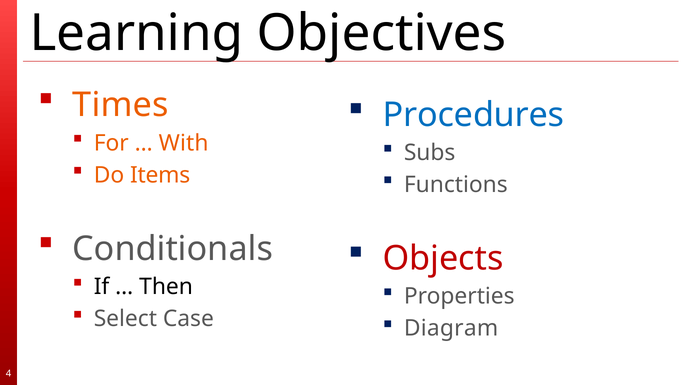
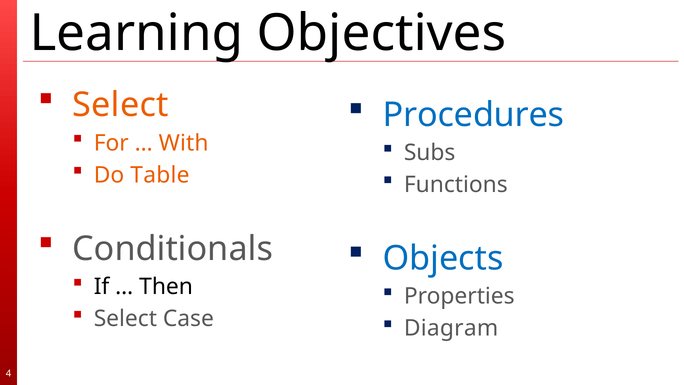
Times: Times -> Select (121, 105)
Items: Items -> Table (160, 175)
Objects colour: red -> blue (443, 258)
